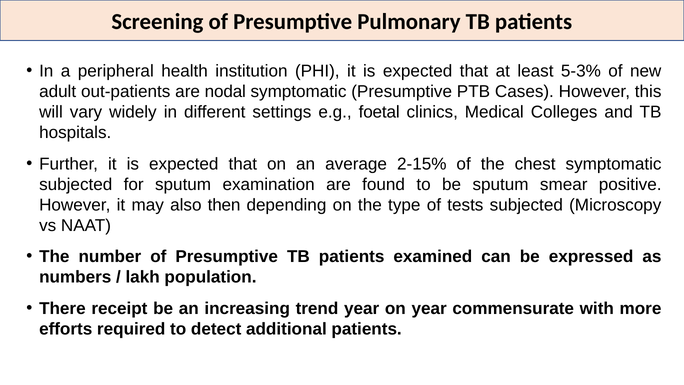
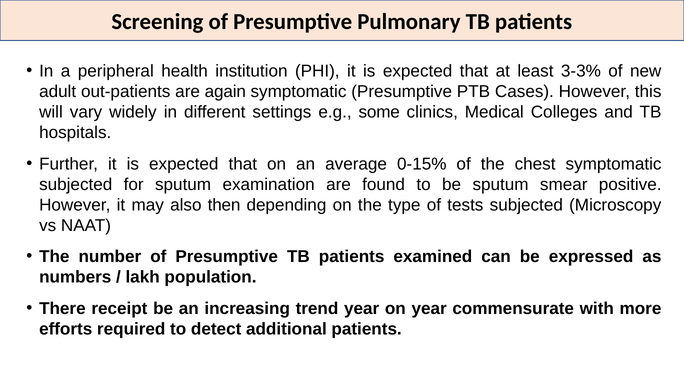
5-3%: 5-3% -> 3-3% (581, 71)
nodal: nodal -> again (225, 92)
foetal: foetal -> some (379, 112)
2-15%: 2-15% -> 0-15% (422, 164)
